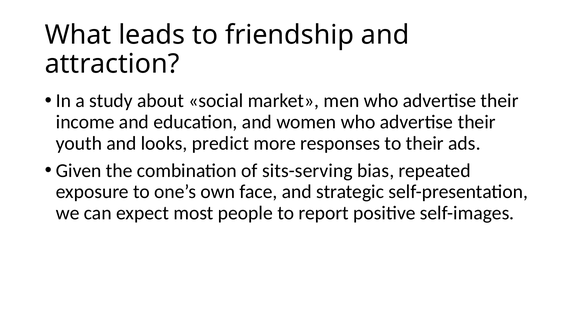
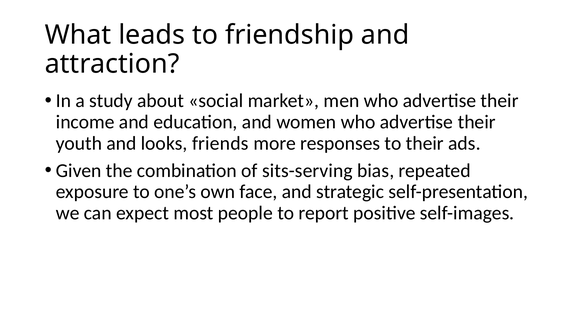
predict: predict -> friends (220, 143)
